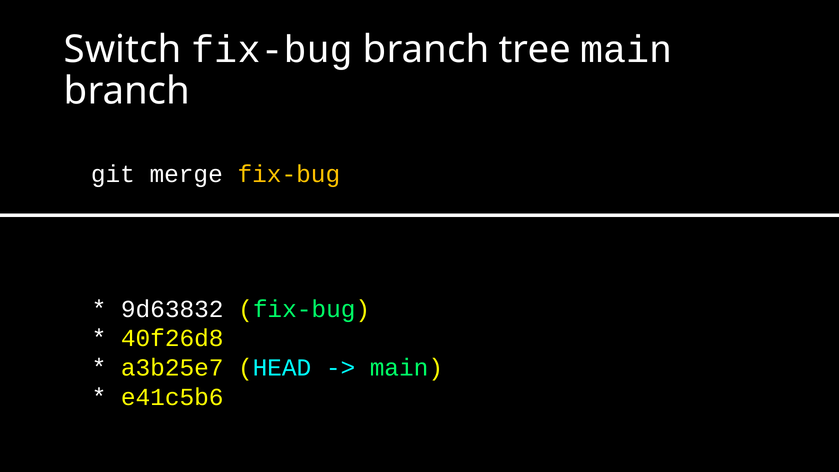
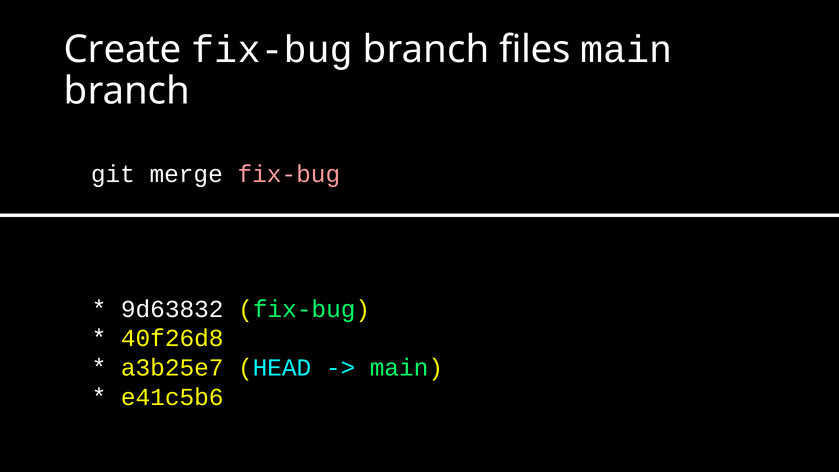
Switch: Switch -> Create (123, 50)
tree: tree -> files (535, 50)
fix-bug colour: yellow -> pink (289, 174)
